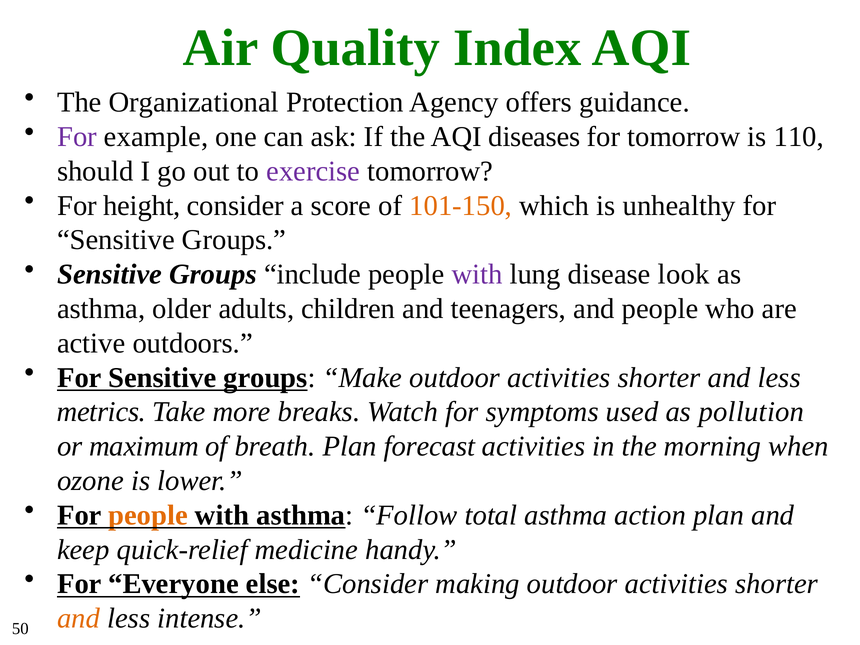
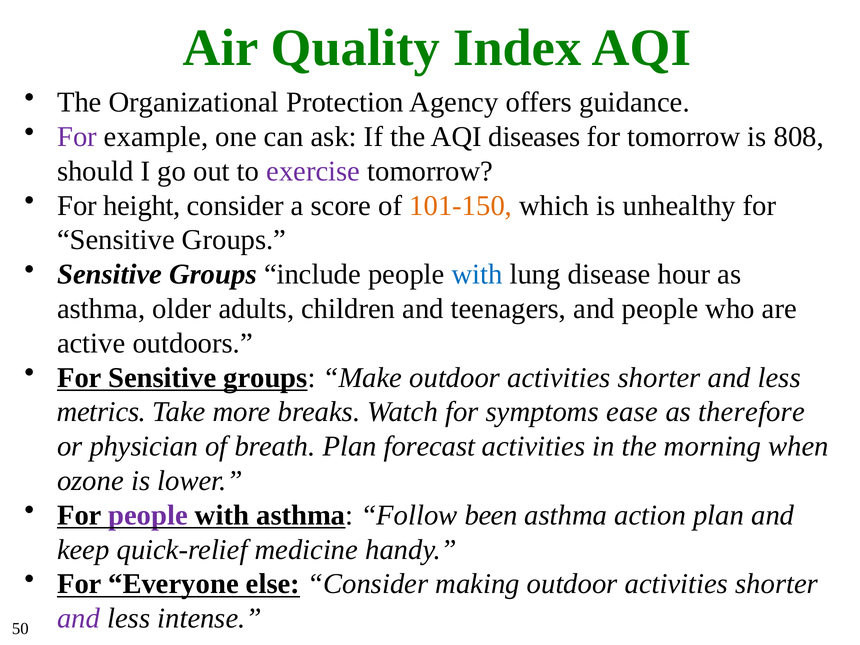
110: 110 -> 808 (799, 137)
with colour: purple -> blue (477, 274)
look: look -> hour (684, 274)
used: used -> ease (632, 412)
pollution: pollution -> therefore (751, 412)
maximum: maximum -> physician (144, 446)
people colour: orange -> purple (148, 515)
total: total -> been (491, 515)
and colour: orange -> purple (79, 618)
